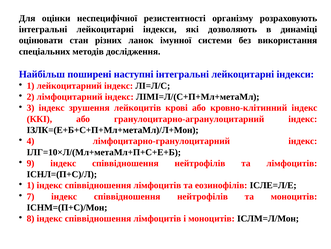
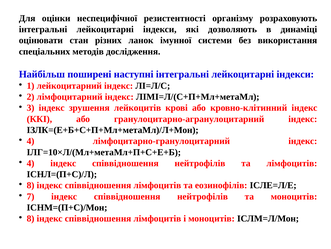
9: 9 -> 4 (31, 163)
1: 1 -> 8 (31, 185)
